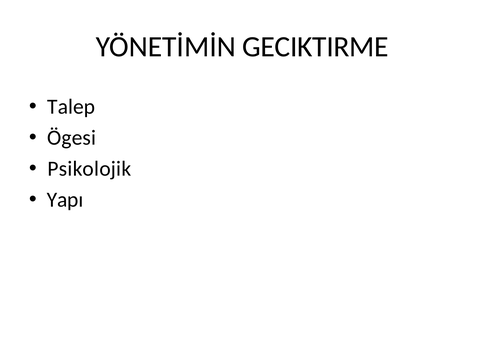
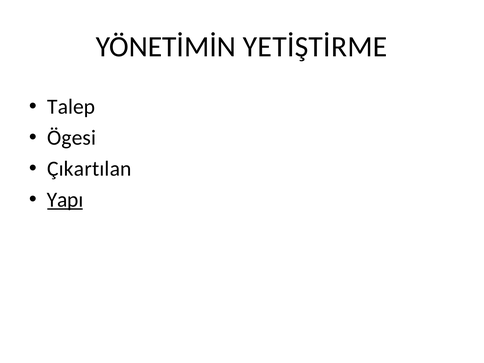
GECIKTIRME: GECIKTIRME -> YETİŞTİRME (315, 47)
Psikolojik: Psikolojik -> Çıkartılan (89, 169)
Yapı underline: none -> present (65, 200)
